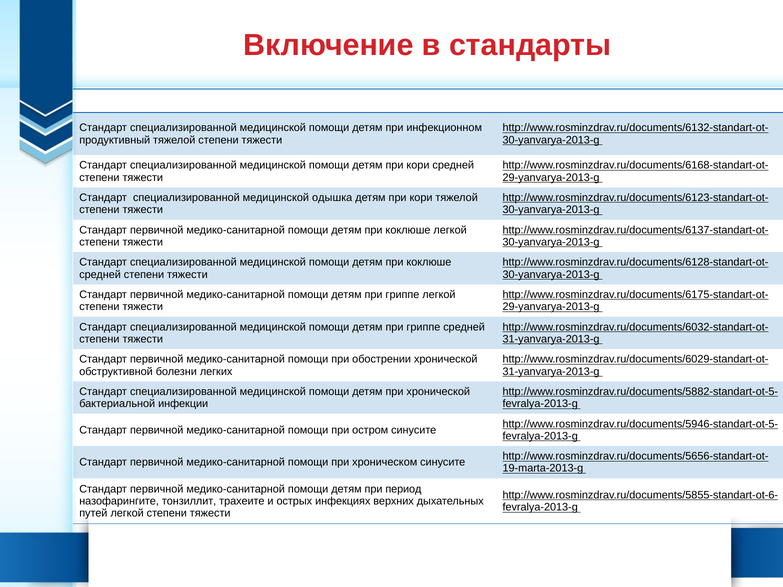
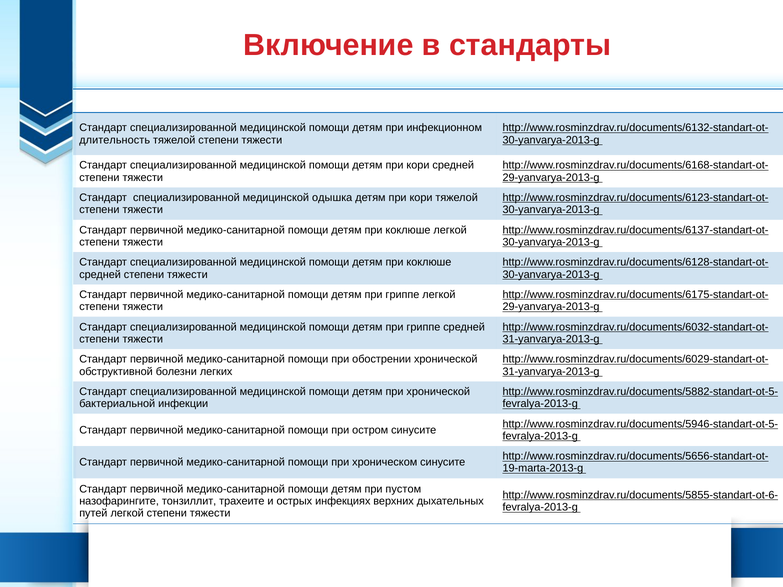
продуктивный: продуктивный -> длительность (115, 140)
период: период -> пустом (403, 489)
